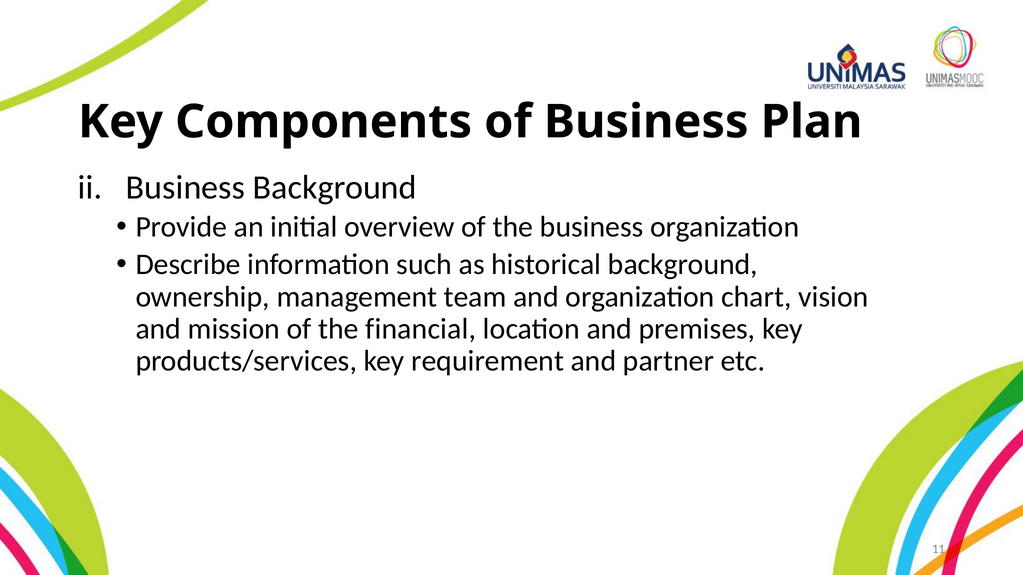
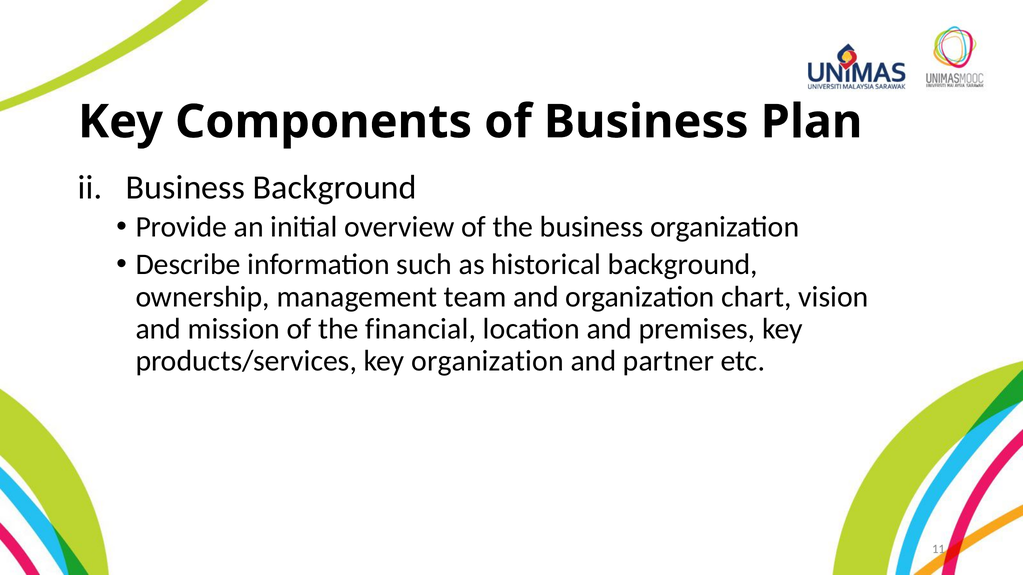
key requirement: requirement -> organization (487, 361)
